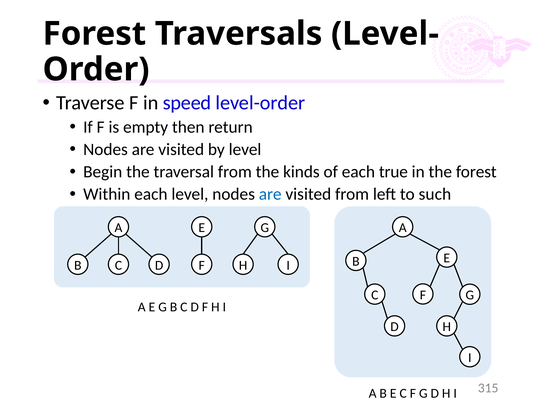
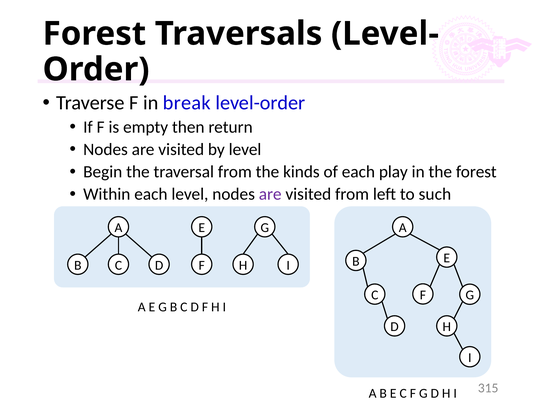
speed: speed -> break (187, 103)
true: true -> play (393, 172)
are colour: blue -> purple (270, 194)
